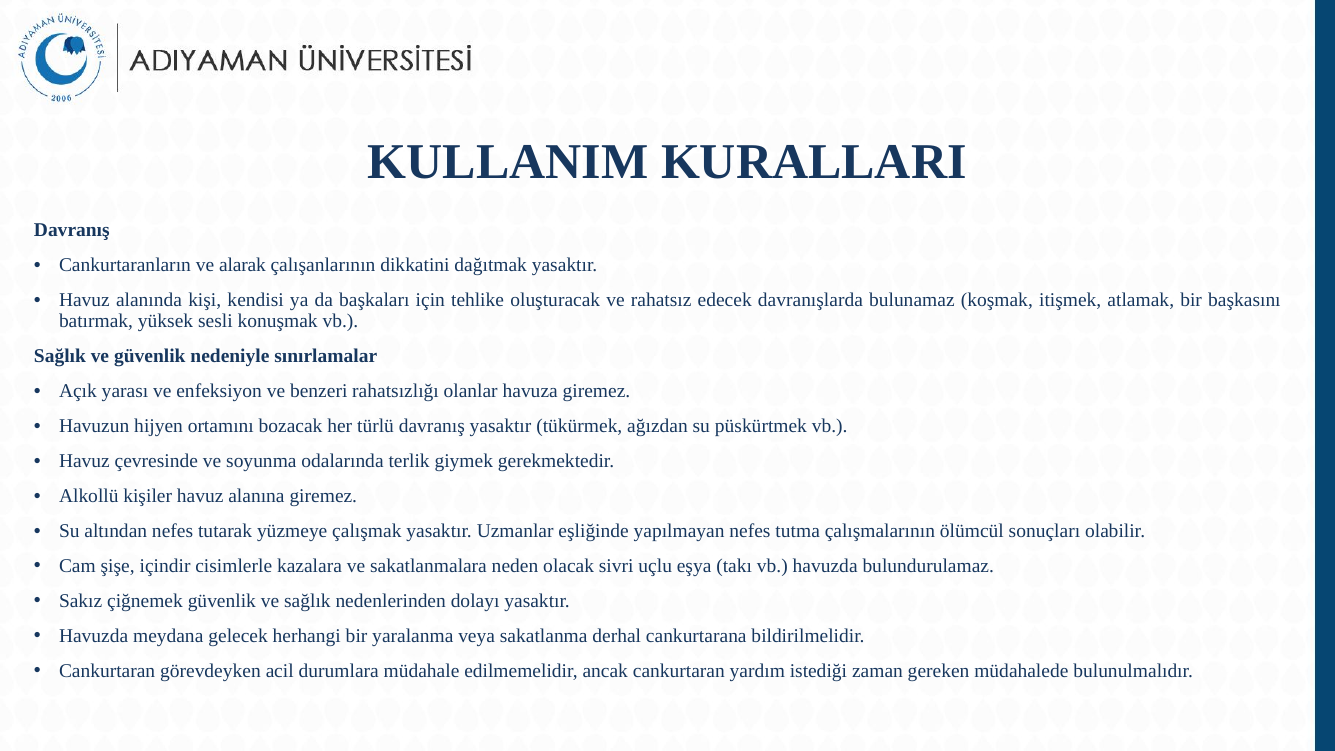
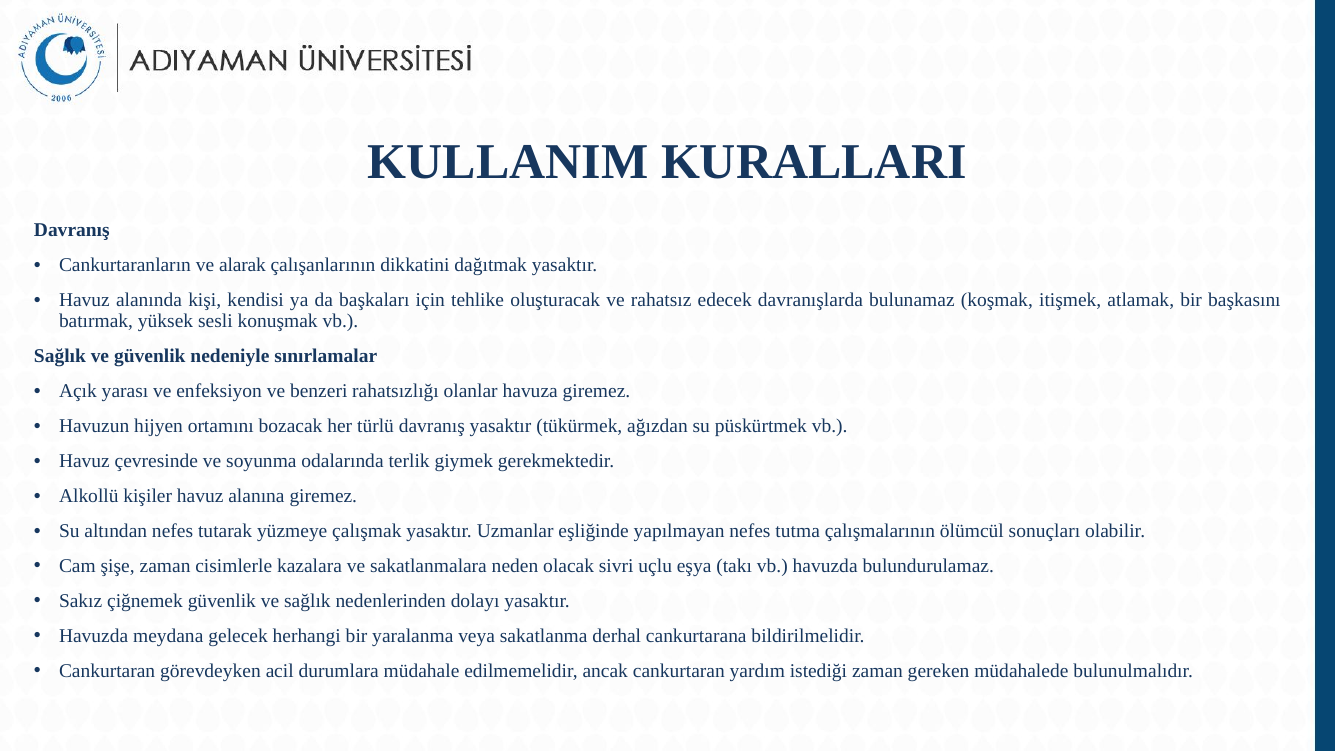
şişe içindir: içindir -> zaman (165, 566)
